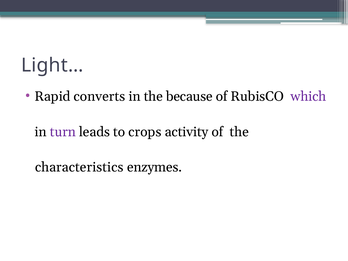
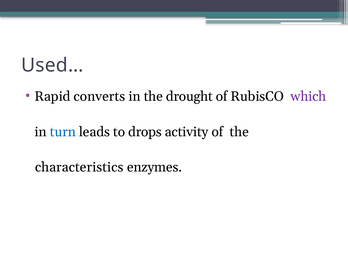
Light…: Light… -> Used… (52, 65)
because: because -> drought (189, 96)
turn colour: purple -> blue (63, 132)
crops: crops -> drops (145, 132)
